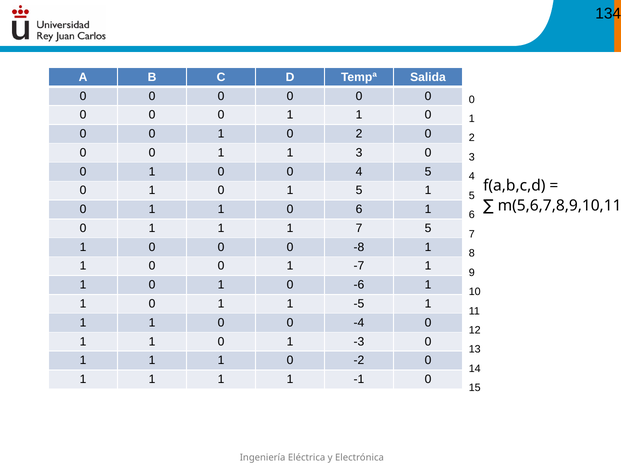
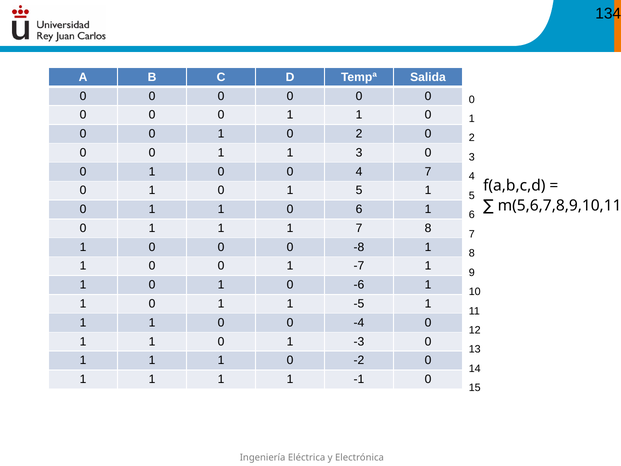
5: 5 -> 7 (428, 171)
5: 5 -> 8 (428, 228)
